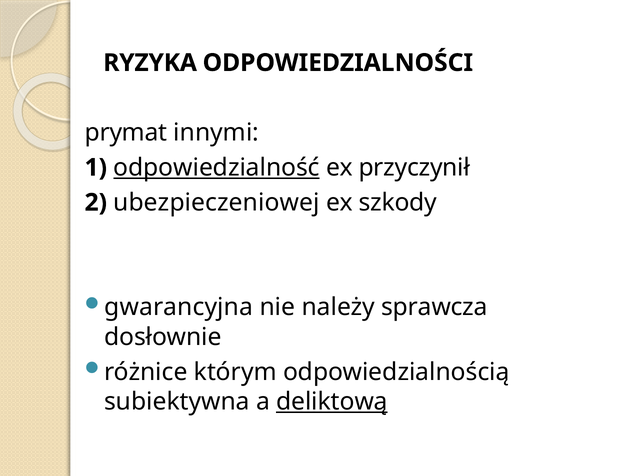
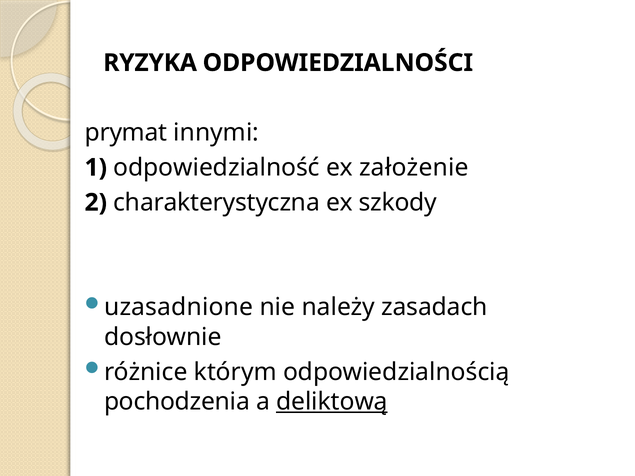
odpowiedzialność underline: present -> none (217, 168)
przyczynił: przyczynił -> założenie (414, 168)
ubezpieczeniowej: ubezpieczeniowej -> charakterystyczna (217, 203)
gwarancyjna: gwarancyjna -> uzasadnione (179, 307)
sprawcza: sprawcza -> zasadach (434, 307)
subiektywna: subiektywna -> pochodzenia (177, 402)
